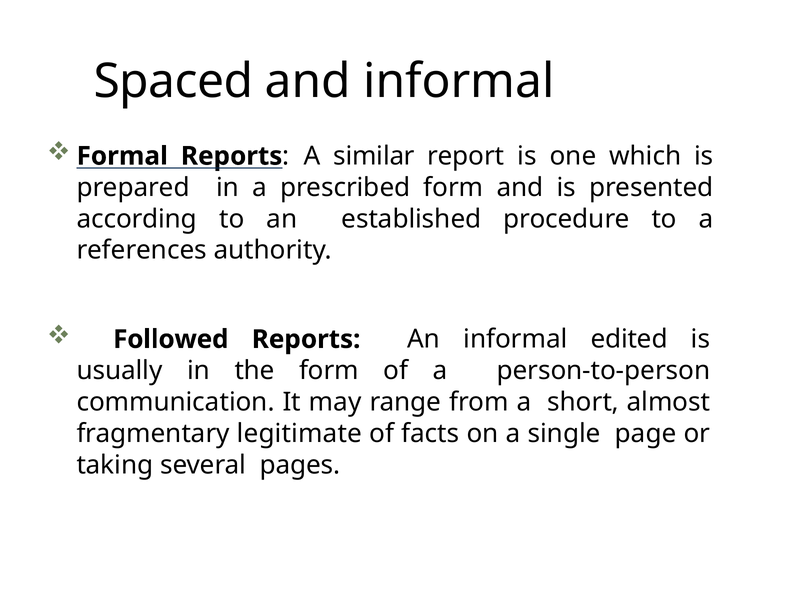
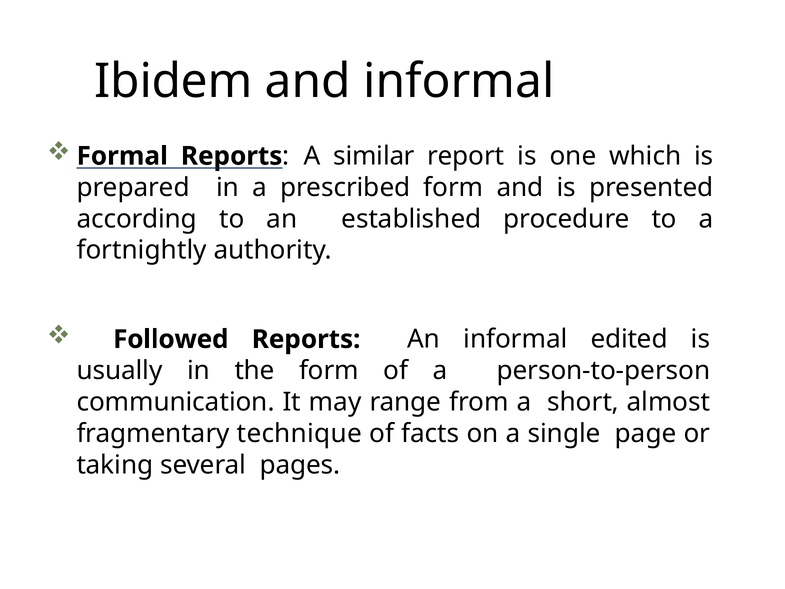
Spaced: Spaced -> Ibidem (173, 81)
references: references -> fortnightly (142, 250)
legitimate: legitimate -> technique (299, 433)
